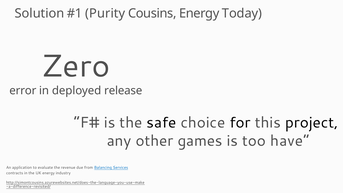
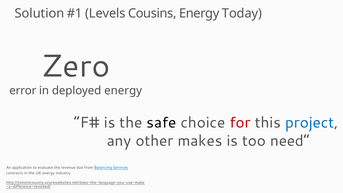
Purity: Purity -> Levels (105, 13)
deployed release: release -> energy (123, 91)
for colour: black -> red (240, 123)
project colour: black -> blue (312, 123)
games: games -> makes (200, 141)
have: have -> need (290, 141)
